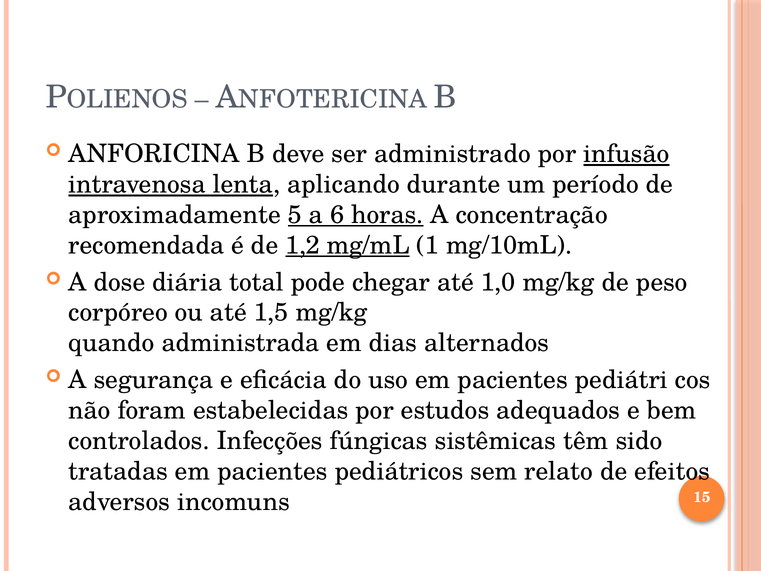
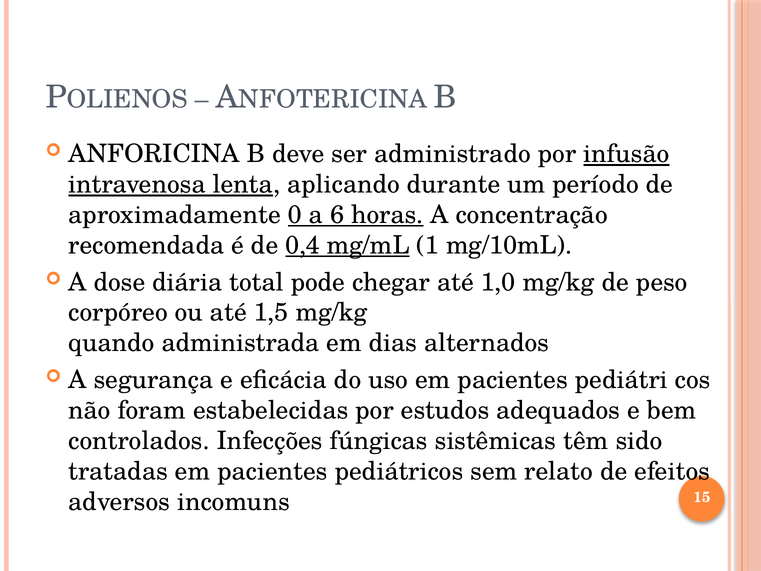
5: 5 -> 0 (295, 215)
1,2: 1,2 -> 0,4 (303, 245)
